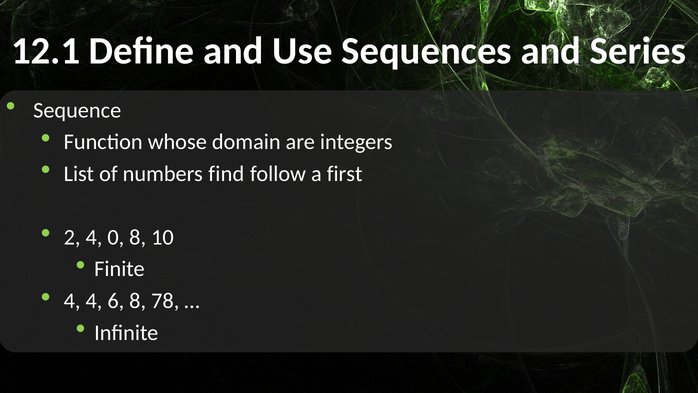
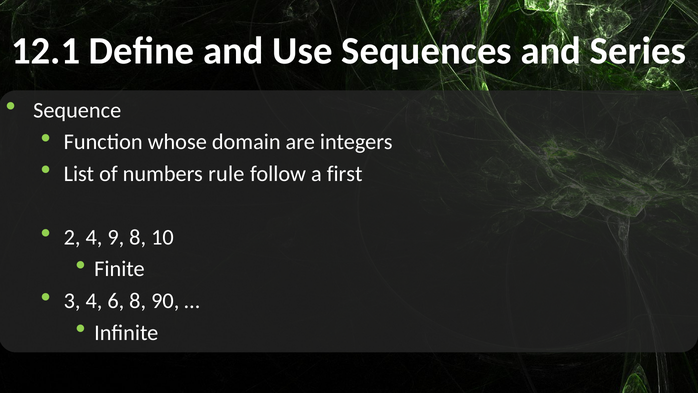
find: find -> rule (226, 174)
0: 0 -> 9 (116, 237)
4: 4 -> 3 (72, 301)
78: 78 -> 90 (165, 301)
